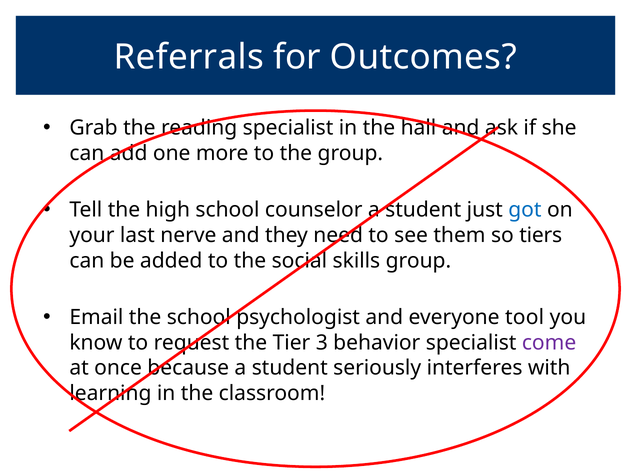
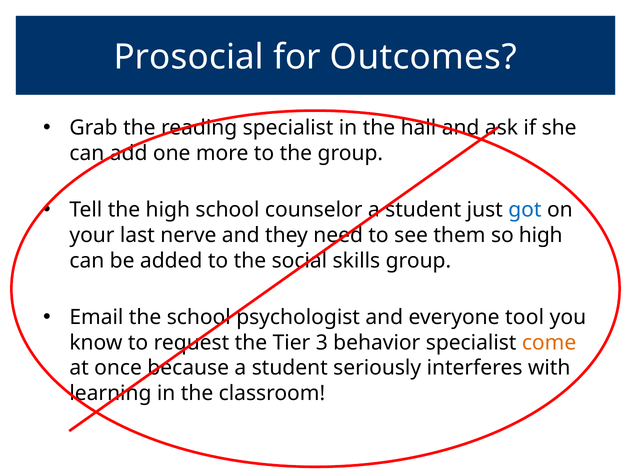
Referrals: Referrals -> Prosocial (189, 57)
tiers: tiers -> high (541, 235)
come colour: purple -> orange (549, 342)
